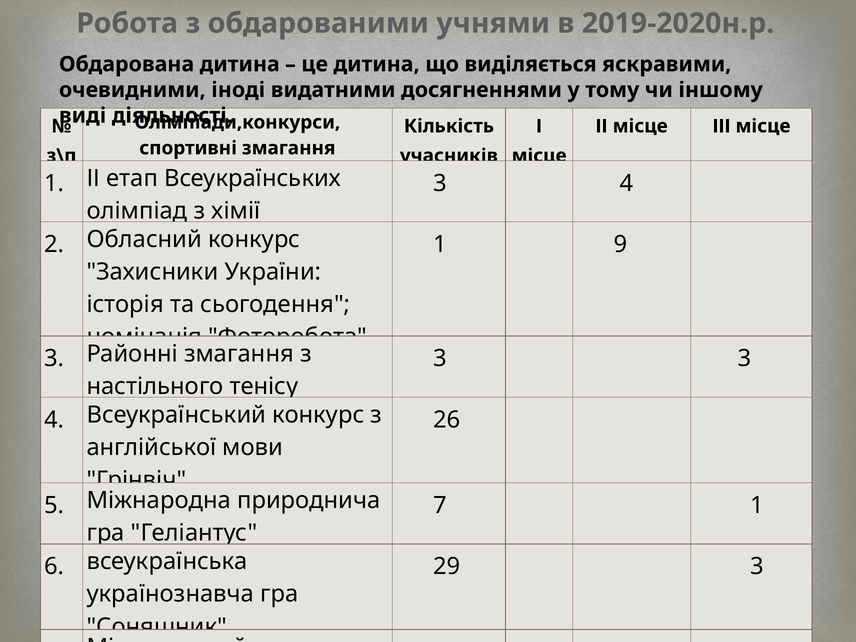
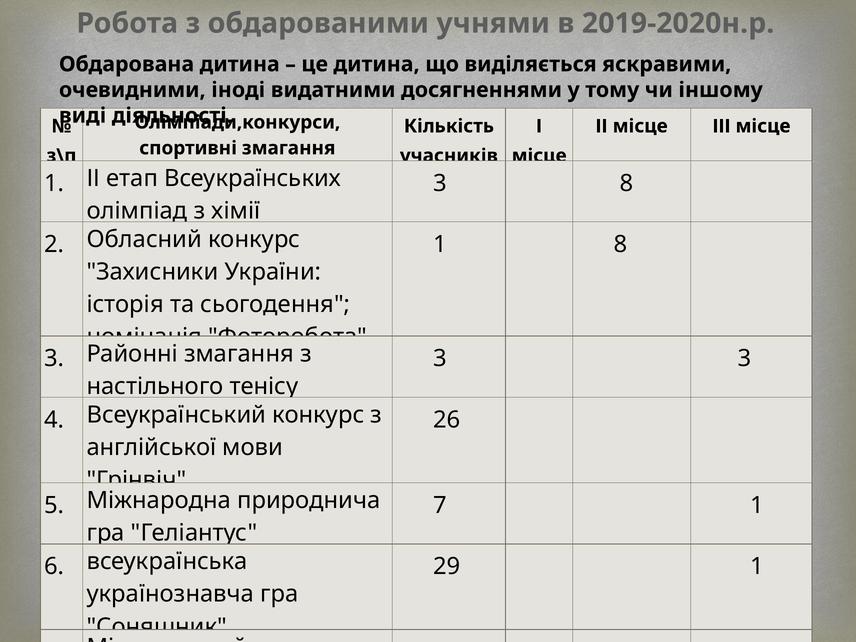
4: 4 -> 8 (627, 183)
1 9: 9 -> 8 (620, 244)
29 3: 3 -> 1 (757, 566)
